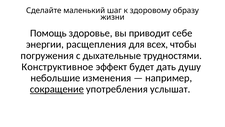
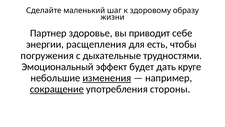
Помощь: Помощь -> Партнер (48, 33)
всех: всех -> есть (157, 44)
Конструктивное: Конструктивное -> Эмоциональный (58, 67)
душу: душу -> круге (190, 67)
изменения underline: none -> present (107, 78)
услышат: услышат -> стороны (170, 89)
